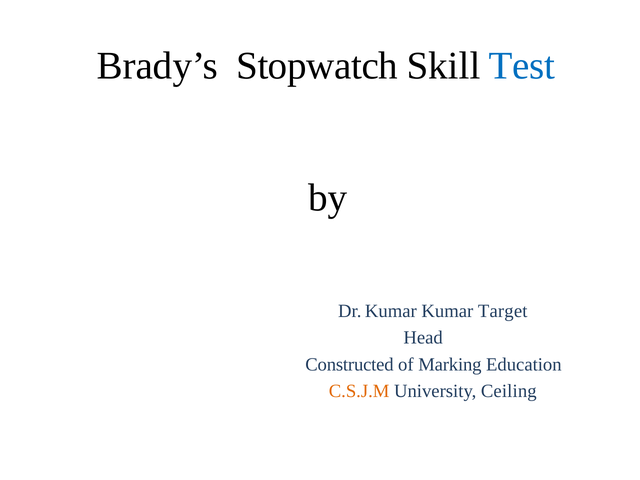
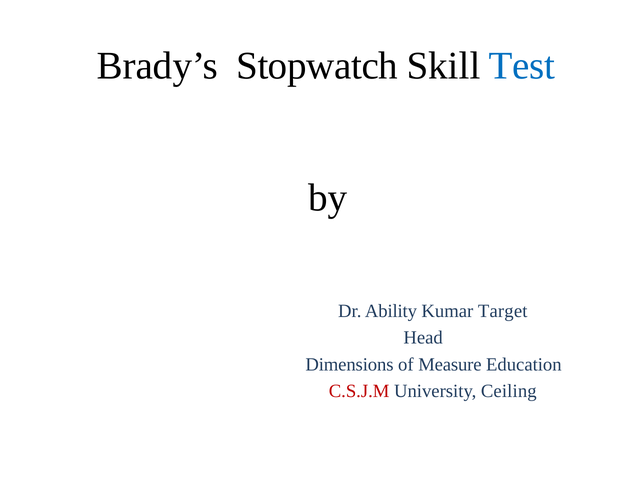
Dr Kumar: Kumar -> Ability (391, 311)
Constructed: Constructed -> Dimensions (349, 364)
Marking: Marking -> Measure (450, 364)
C.S.J.M colour: orange -> red (359, 391)
